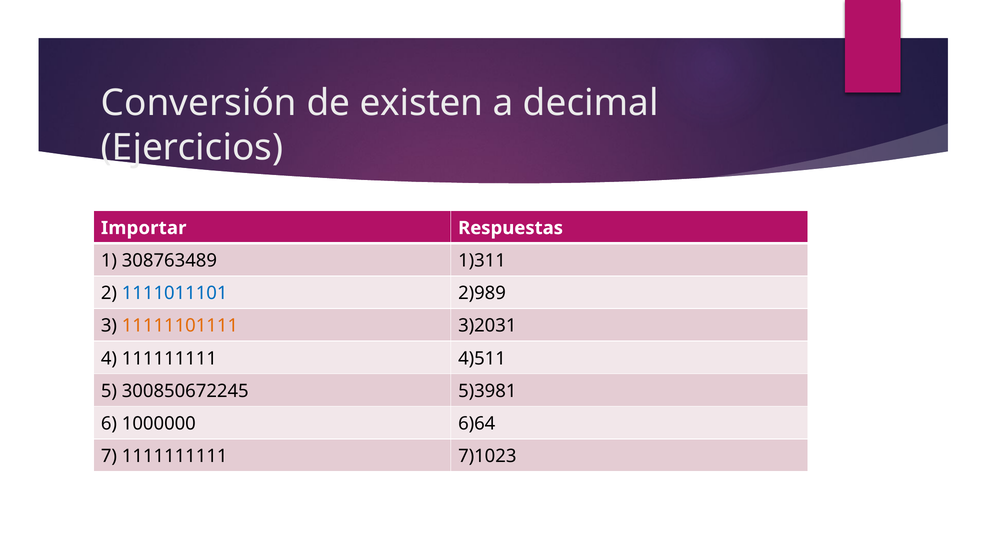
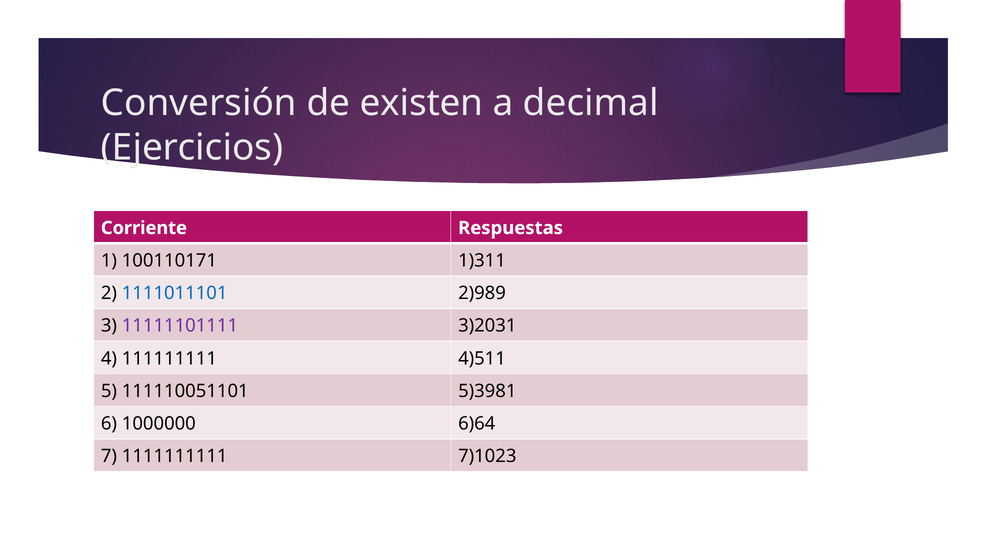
Importar: Importar -> Corriente (144, 228)
308763489: 308763489 -> 100110171 (169, 261)
11111101111 colour: orange -> purple (180, 326)
300850672245: 300850672245 -> 111110051101 (185, 391)
